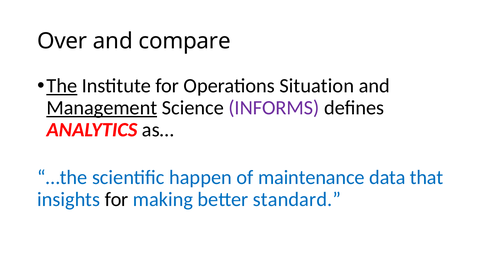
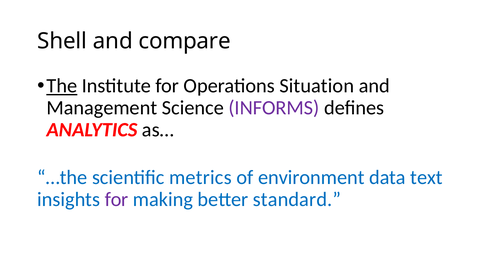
Over: Over -> Shell (62, 41)
Management underline: present -> none (102, 108)
happen: happen -> metrics (200, 178)
maintenance: maintenance -> environment (311, 178)
that: that -> text (426, 178)
for colour: black -> purple (117, 200)
